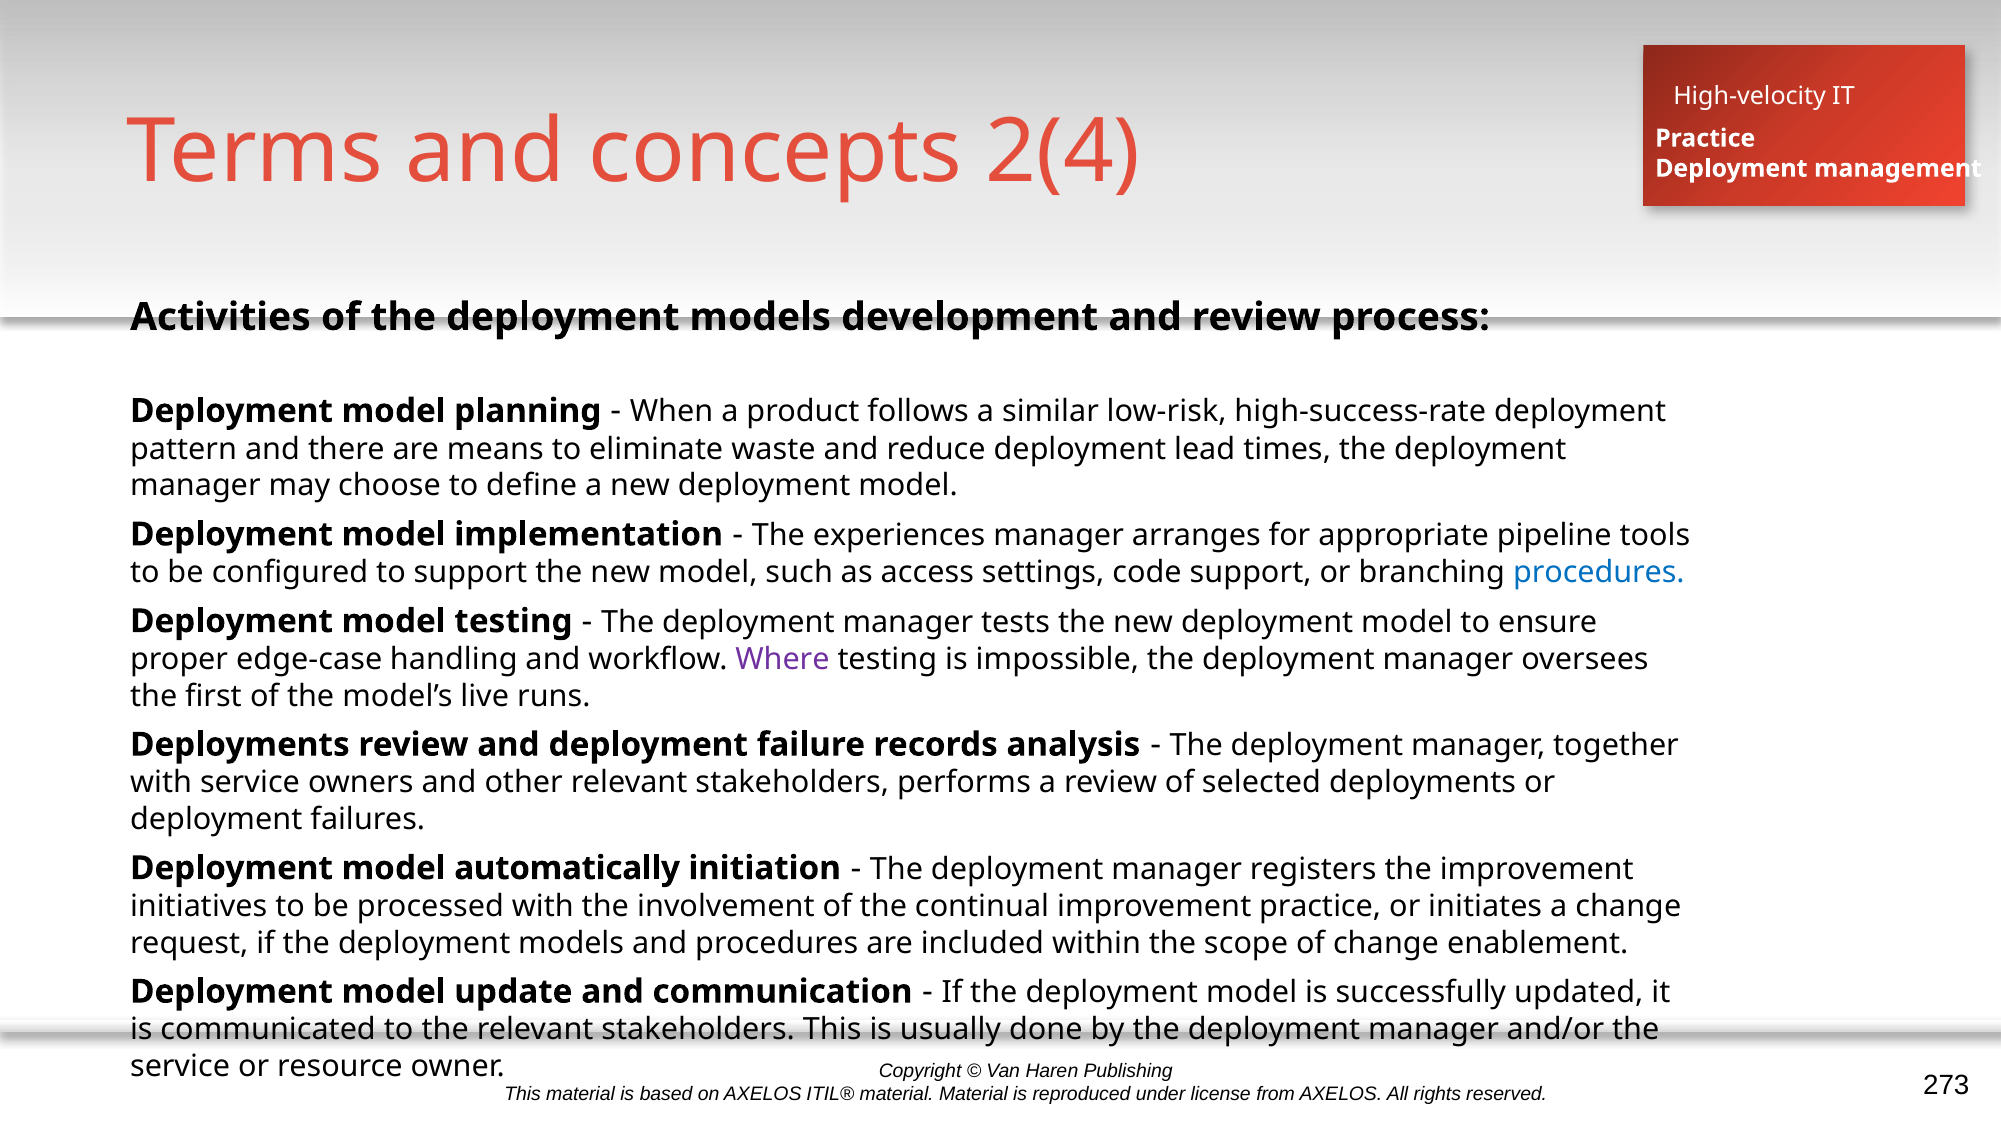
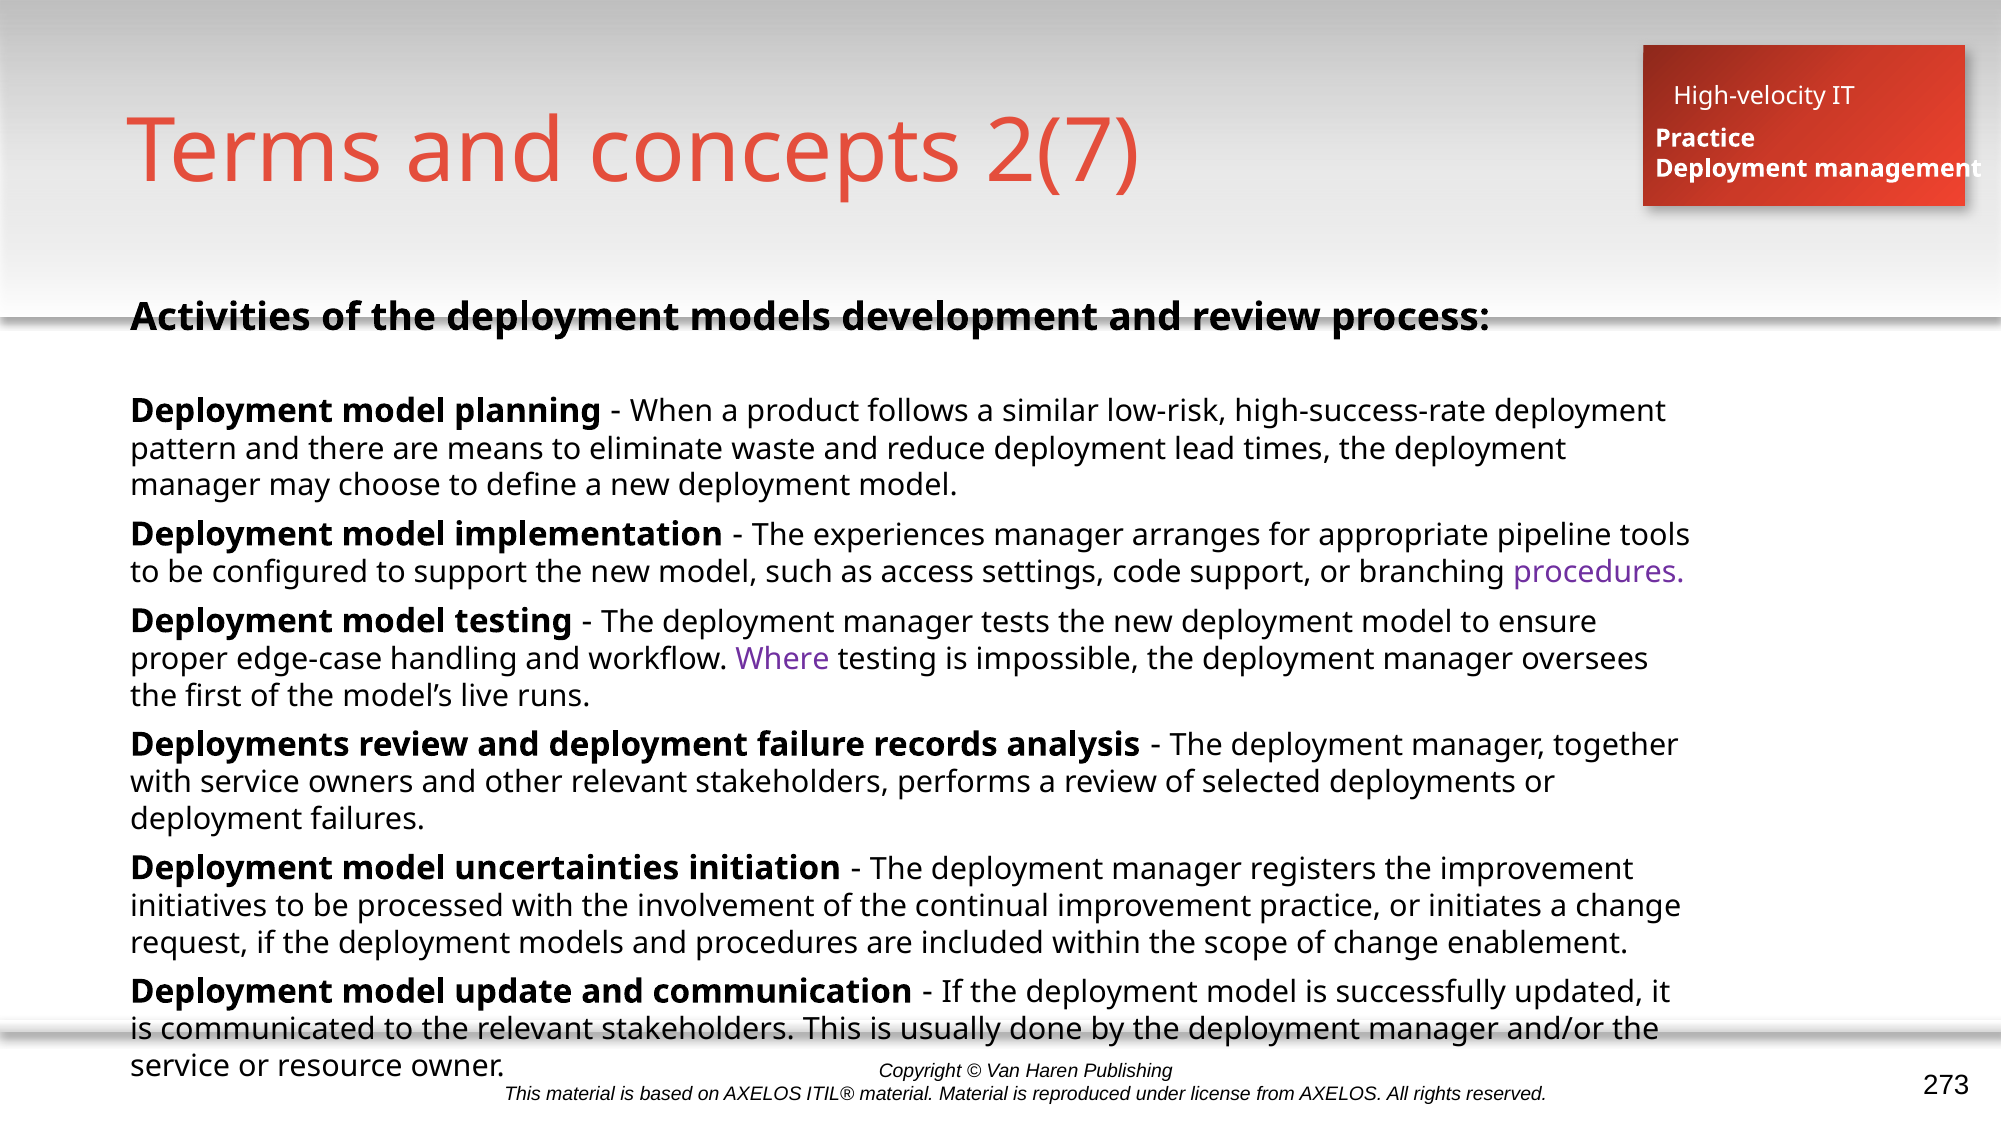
2(4: 2(4 -> 2(7 (1063, 152)
procedures colour: blue -> purple (1599, 572)
automatically: automatically -> uncertainties (567, 868)
